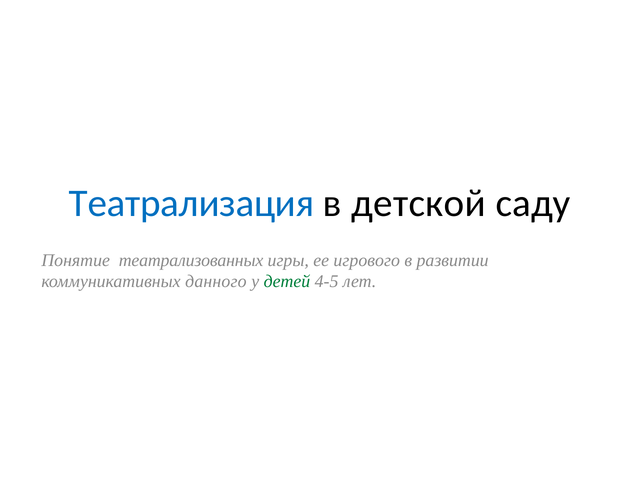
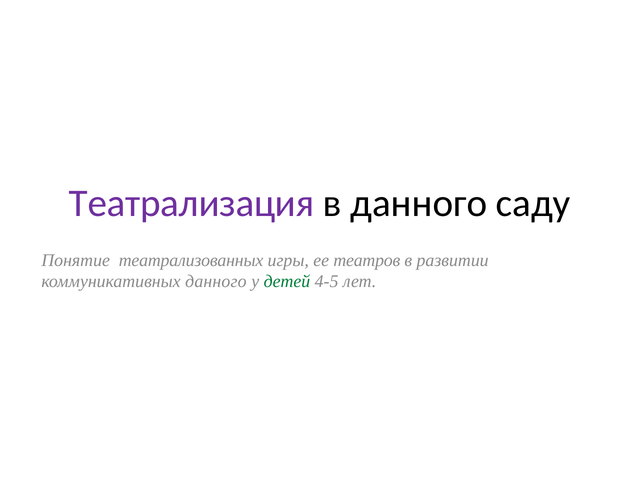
Театрализация colour: blue -> purple (192, 203)
в детской: детской -> данного (419, 203)
игрового: игрового -> театров (367, 260)
